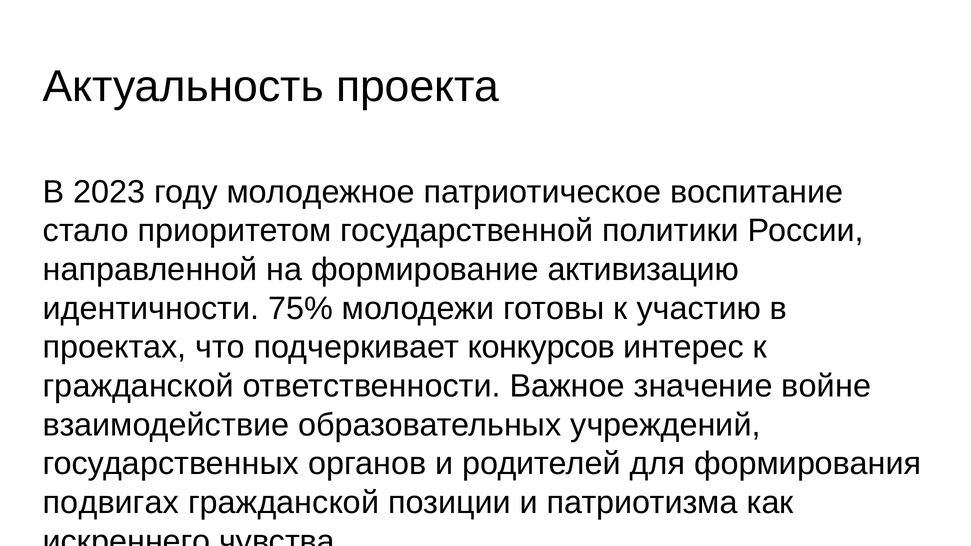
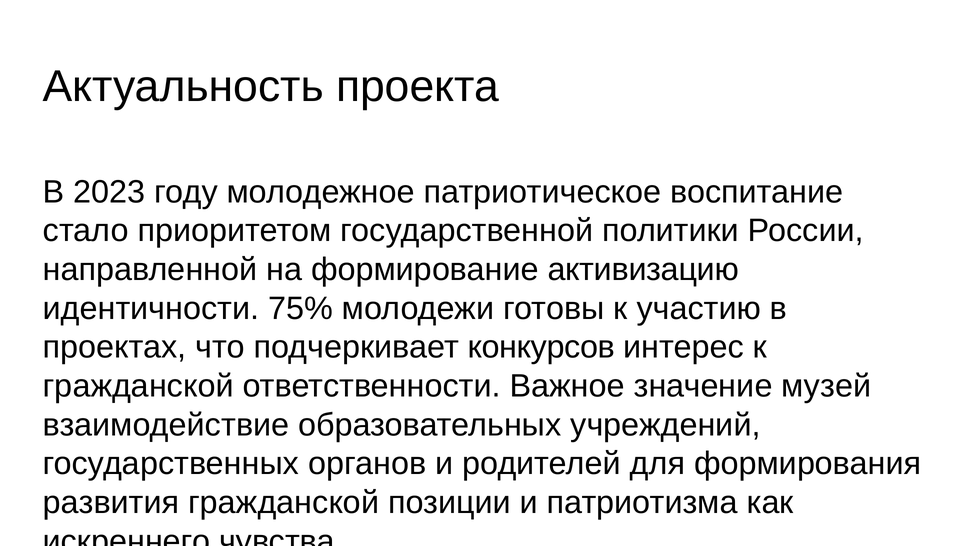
войне: войне -> музей (826, 386)
подвигах: подвигах -> развития (111, 503)
